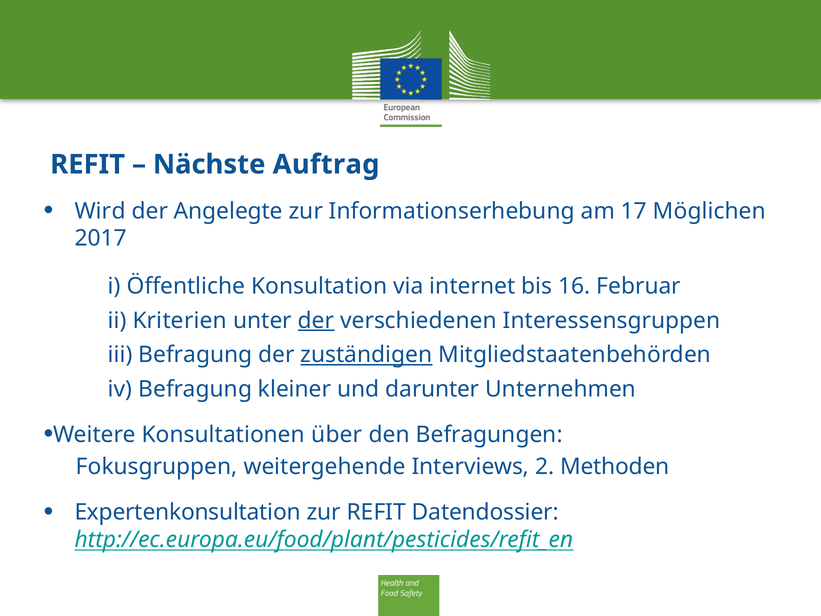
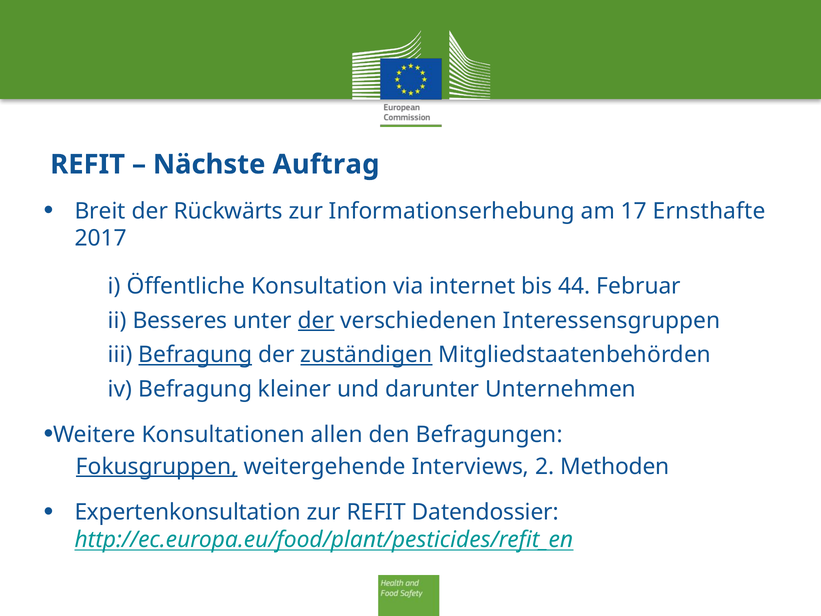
Wird: Wird -> Breit (100, 211)
Angelegte: Angelegte -> Rückwärts (228, 211)
Möglichen: Möglichen -> Ernsthafte (709, 211)
16: 16 -> 44 (574, 286)
Kriterien: Kriterien -> Besseres (180, 320)
Befragung underline: none -> present (195, 355)
über: über -> allen (337, 434)
Fokusgruppen underline: none -> present (157, 466)
